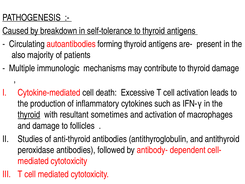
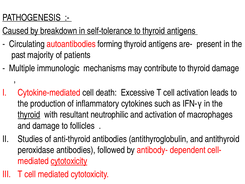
also: also -> past (18, 55)
sometimes: sometimes -> neutrophilic (110, 115)
cytotoxicity underline: none -> present (69, 161)
